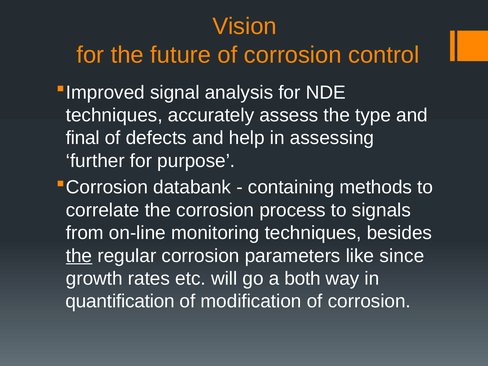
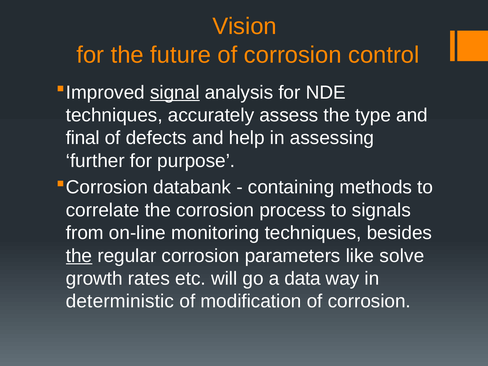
signal underline: none -> present (175, 92)
since: since -> solve (402, 256)
both: both -> data (303, 279)
quantification: quantification -> deterministic (120, 301)
